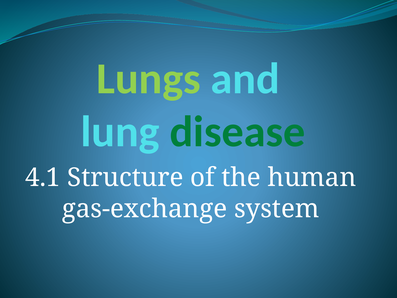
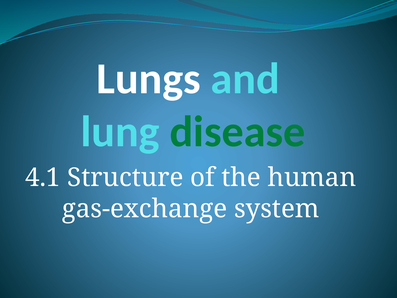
Lungs colour: light green -> white (149, 79)
